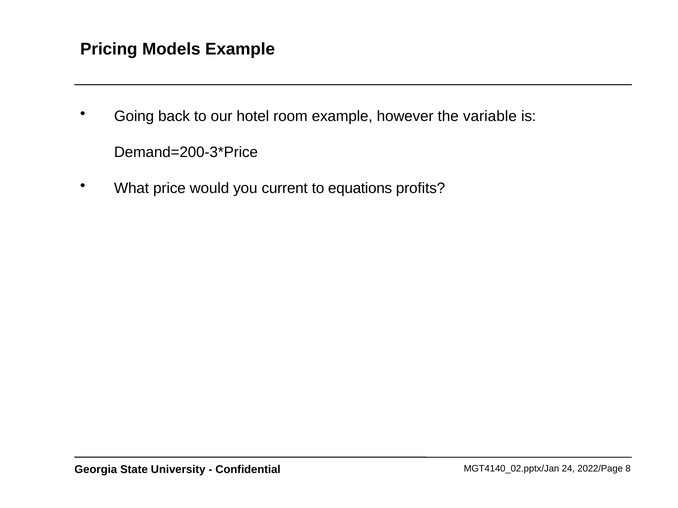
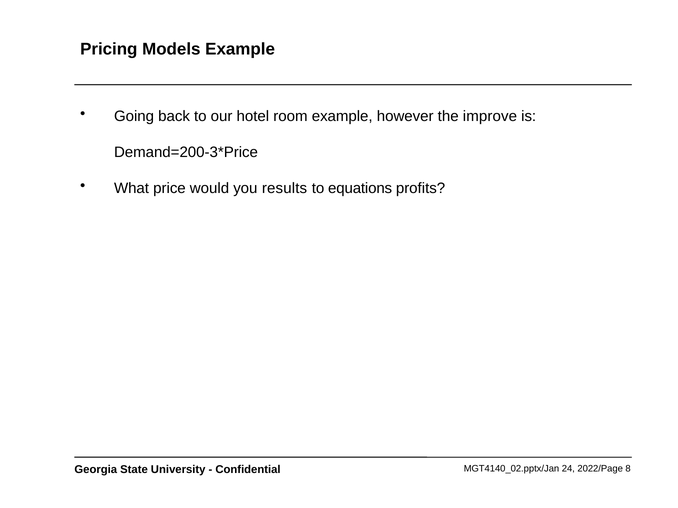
variable: variable -> improve (490, 116)
current: current -> results (285, 189)
